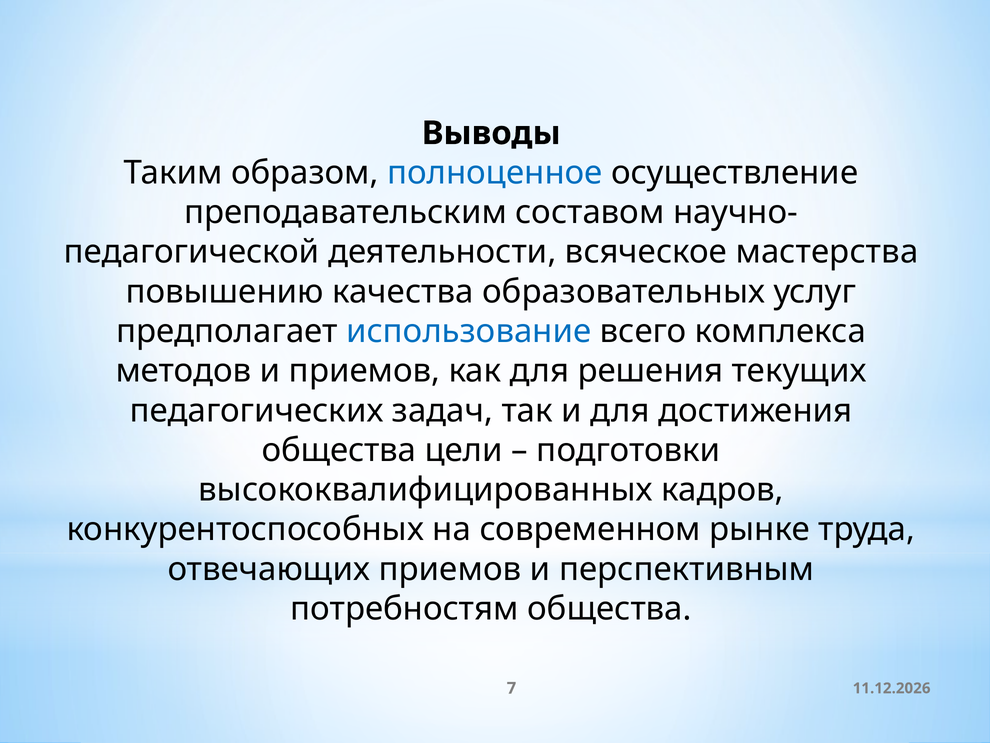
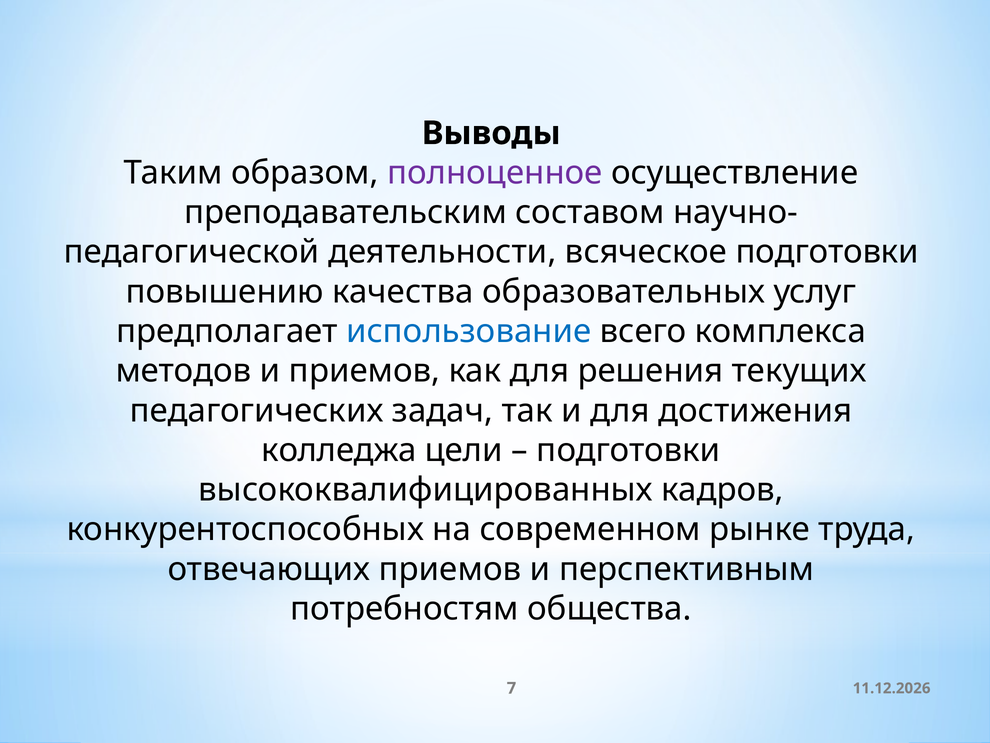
полноценное colour: blue -> purple (495, 173)
всяческое мастерства: мастерства -> подготовки (827, 252)
общества: общества -> колледжа (339, 450)
